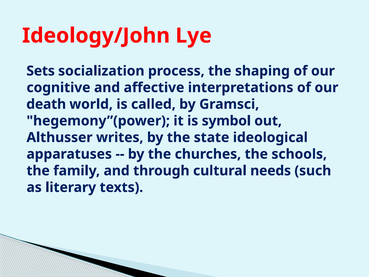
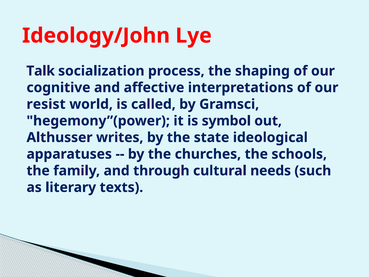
Sets: Sets -> Talk (41, 71)
death: death -> resist (46, 104)
